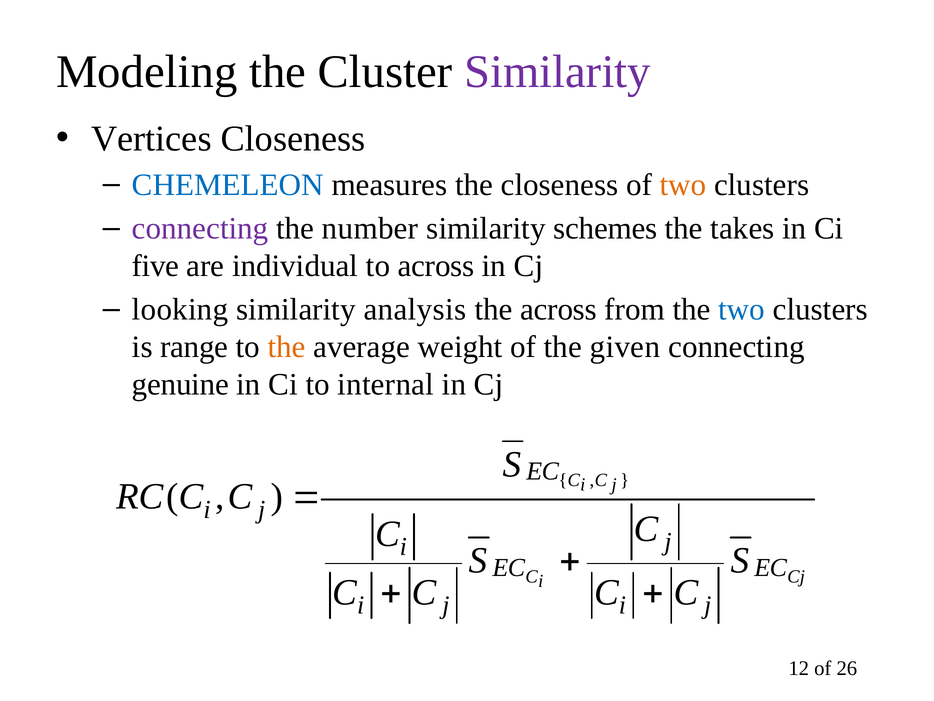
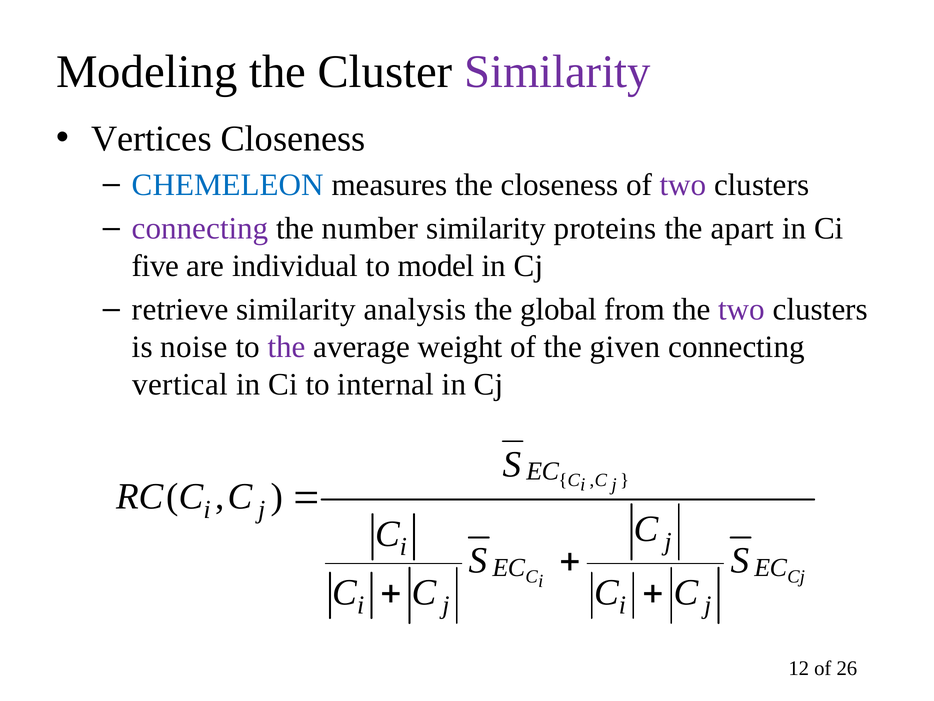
two colour: orange -> purple (683, 185)
schemes: schemes -> proteins (605, 228)
takes: takes -> apart (742, 228)
to across: across -> model (436, 266)
looking: looking -> retrieve (180, 309)
the across: across -> global (559, 309)
two colour: blue -> purple (742, 309)
range: range -> noise (194, 347)
the colour: orange -> purple (287, 347)
genuine: genuine -> vertical (180, 384)
